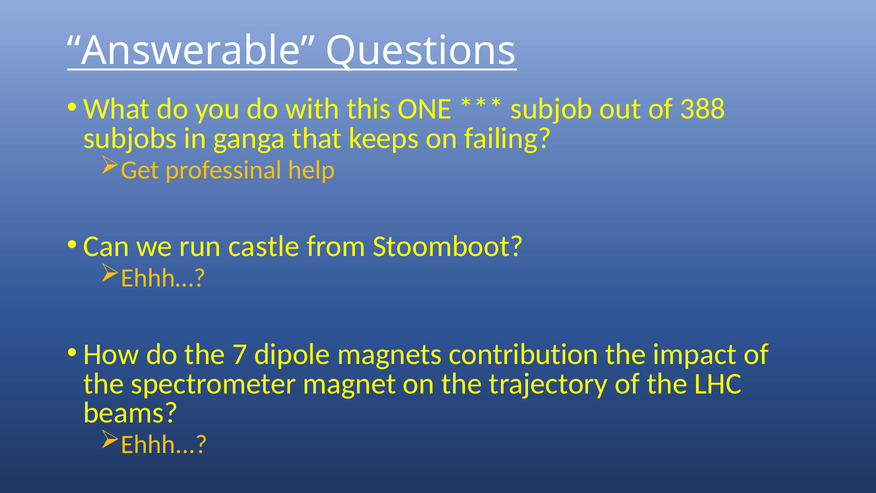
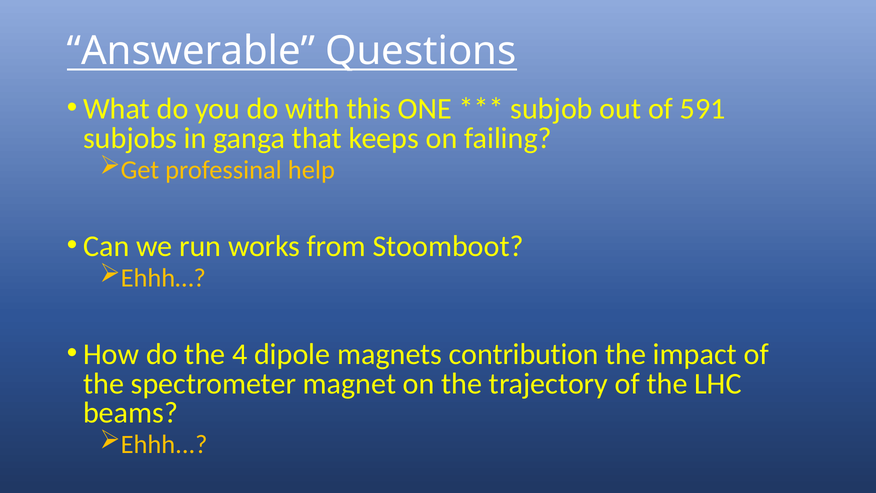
388: 388 -> 591 (703, 109)
castle: castle -> works (264, 246)
7: 7 -> 4 (240, 354)
